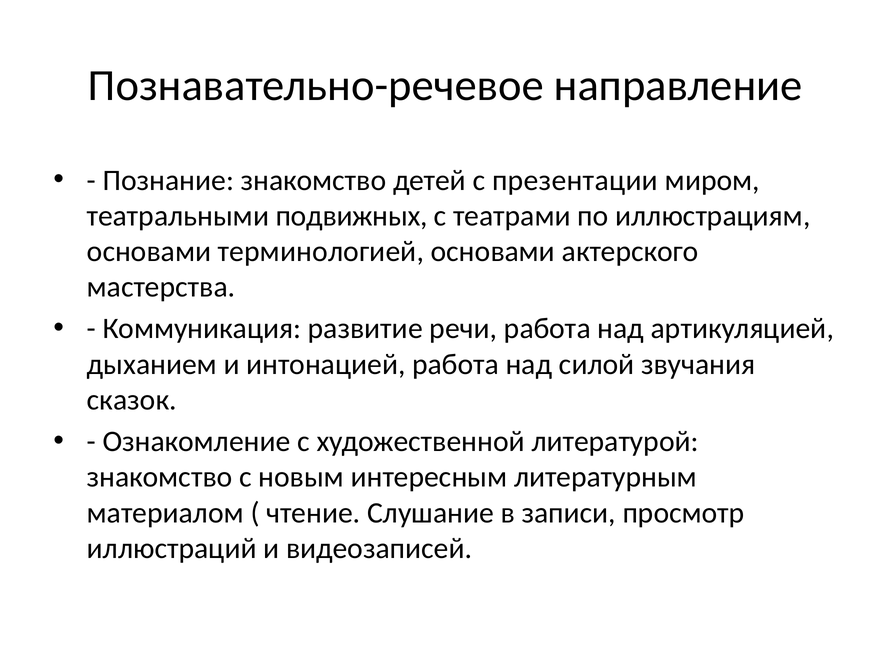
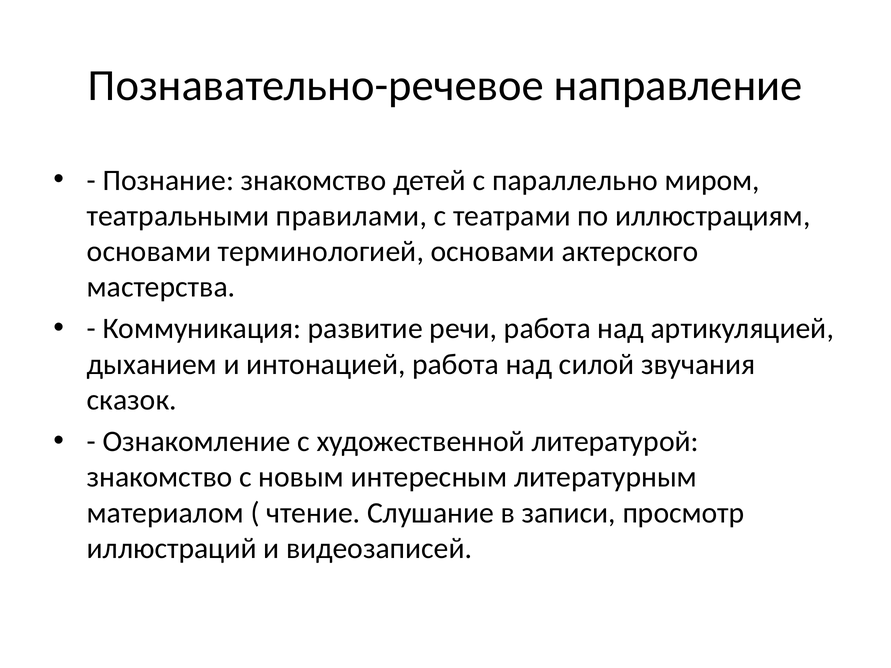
презентации: презентации -> параллельно (575, 180)
подвижных: подвижных -> правилами (351, 216)
